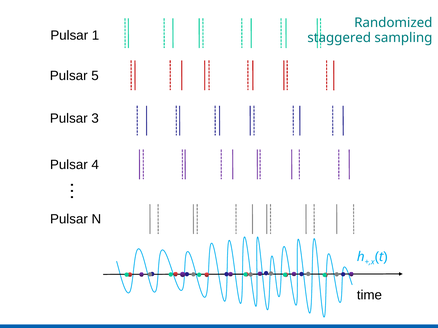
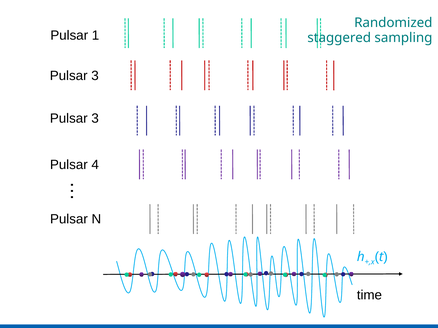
5: 5 -> 3 (95, 76)
